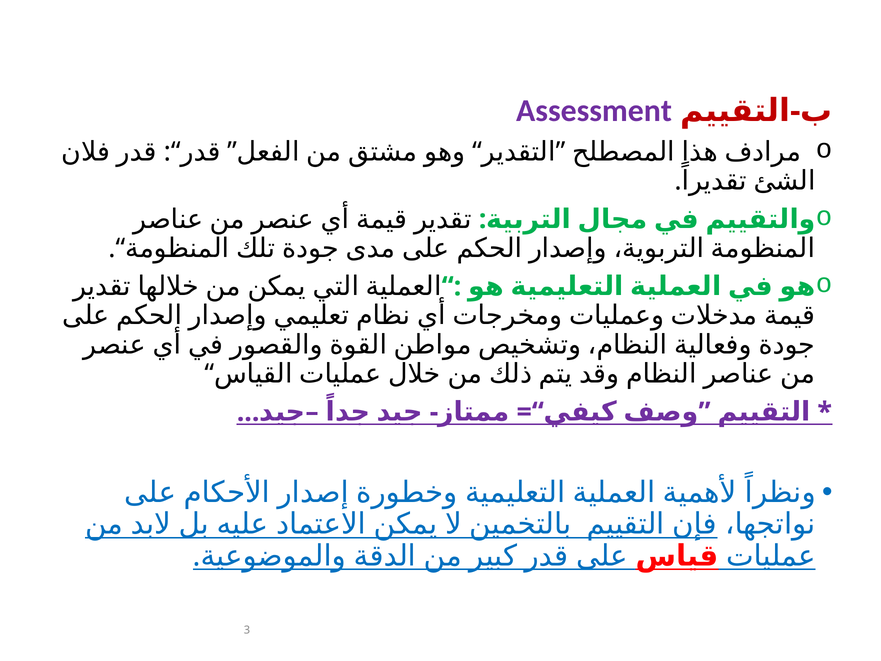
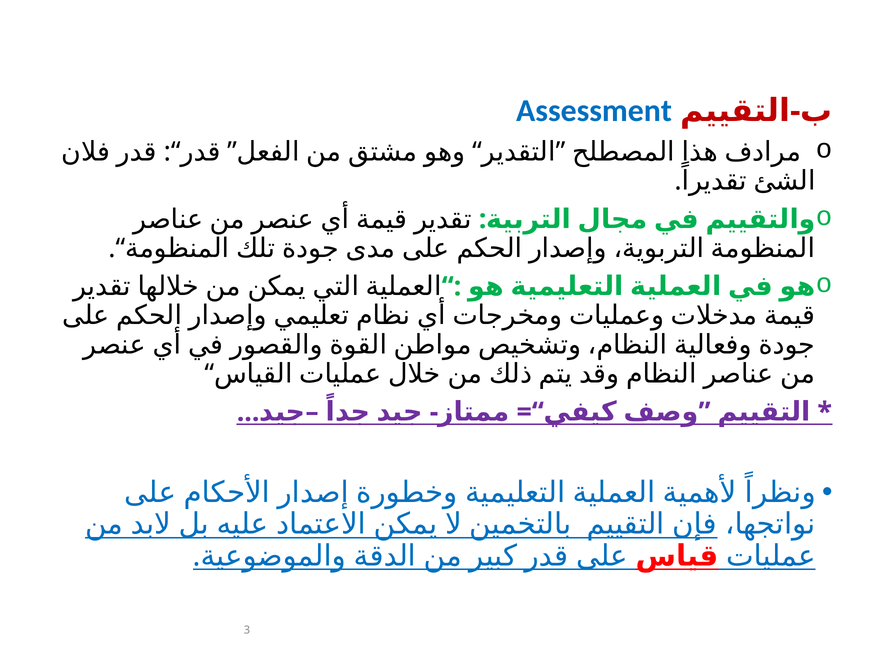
Assessment colour: purple -> blue (594, 111)
